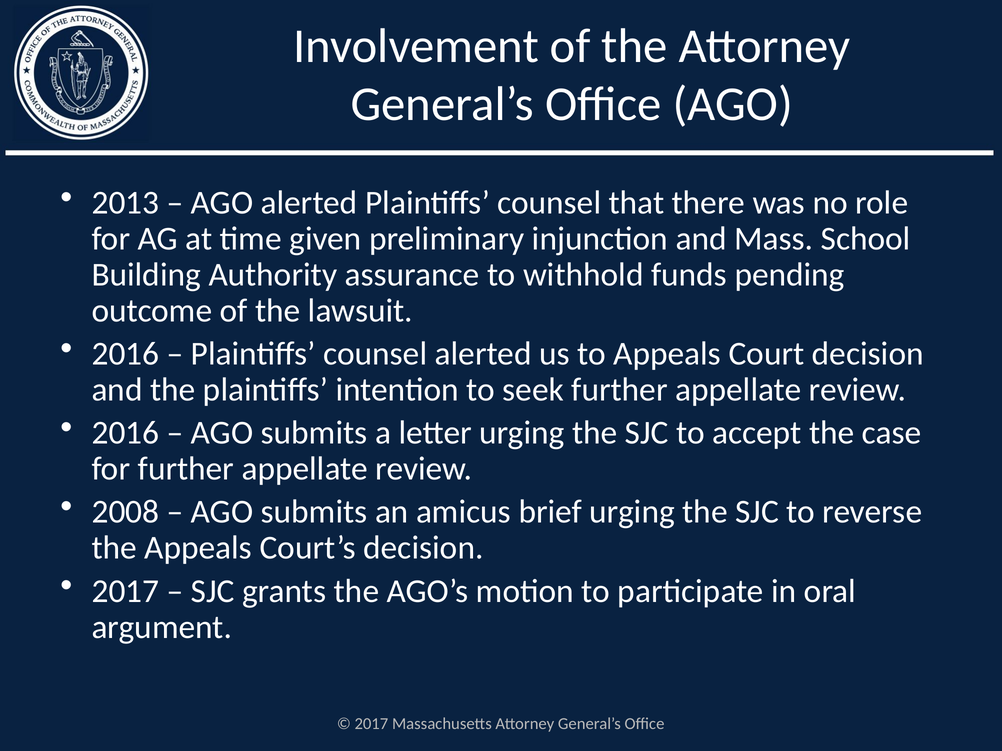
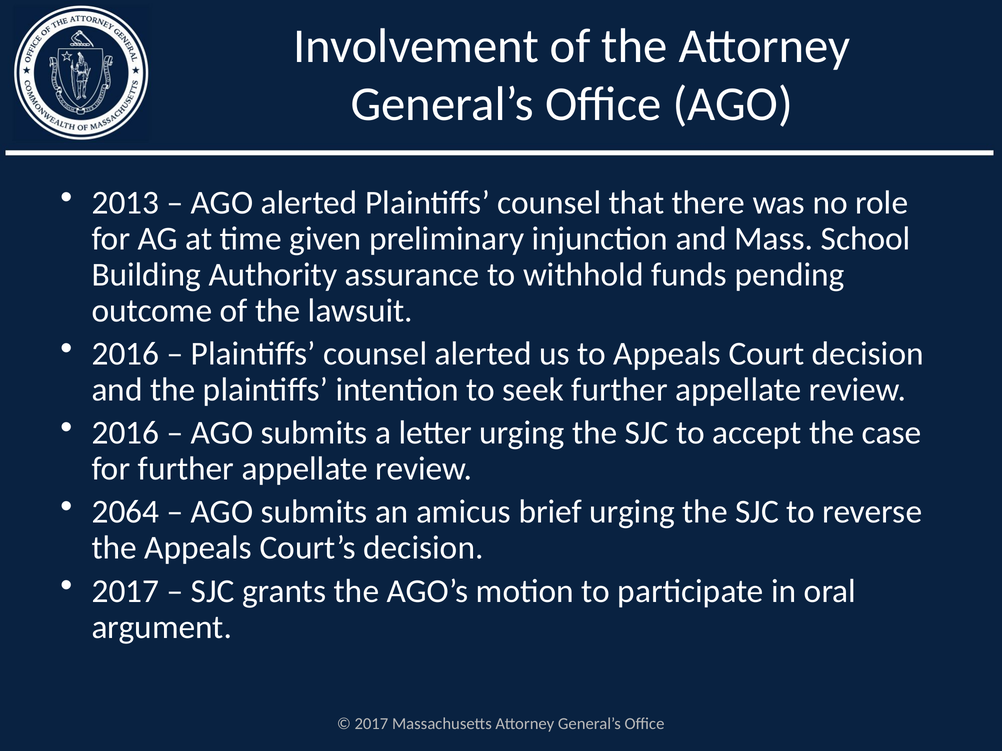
2008: 2008 -> 2064 (125, 512)
